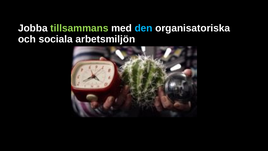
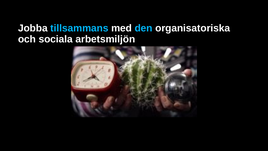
tillsammans colour: light green -> light blue (79, 28)
